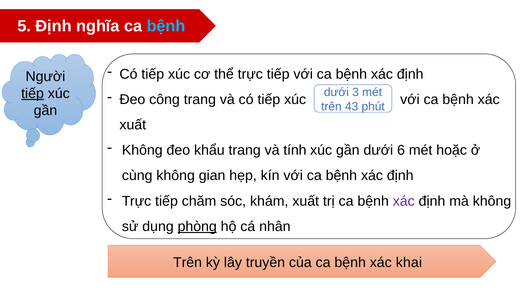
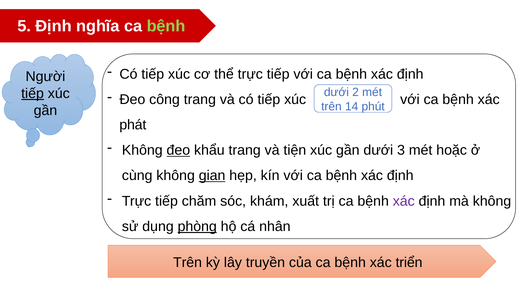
bệnh colour: light blue -> light green (166, 26)
3: 3 -> 2 (356, 92)
43: 43 -> 14 (352, 106)
xuất: xuất -> phát (133, 125)
đeo underline: none -> present (178, 150)
tính: tính -> tiện (295, 150)
6: 6 -> 3 (401, 150)
gian underline: none -> present (212, 176)
khai: khai -> triển (409, 262)
